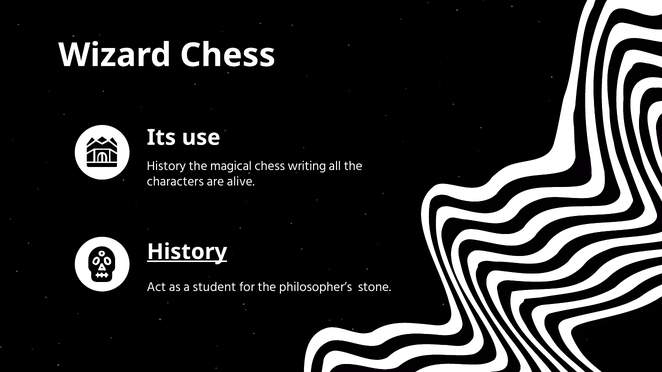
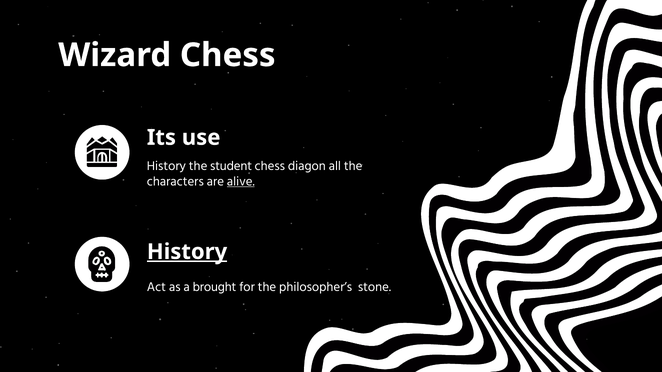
magical: magical -> student (231, 166)
writing: writing -> diagon (307, 166)
alive underline: none -> present (241, 181)
student: student -> brought (214, 287)
